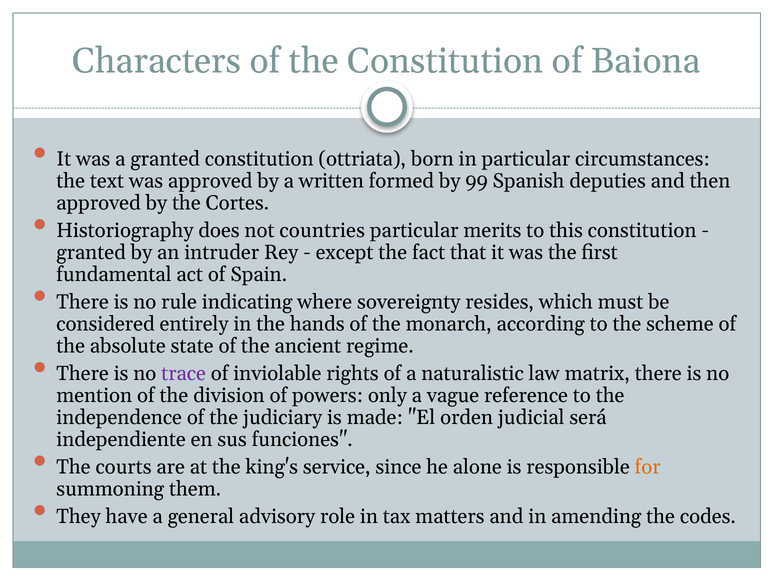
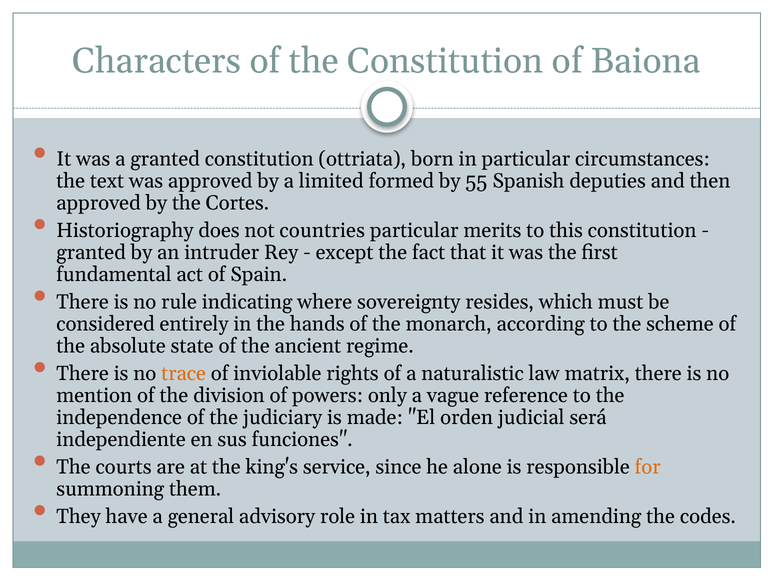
written: written -> limited (331, 181)
99: 99 -> 55 (476, 181)
trace colour: purple -> orange (184, 373)
